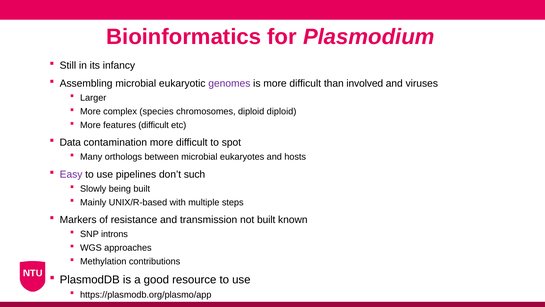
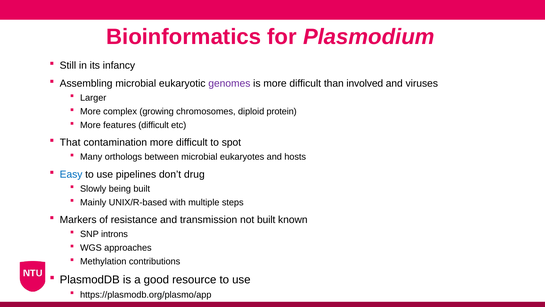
species: species -> growing (157, 111)
diploid diploid: diploid -> protein (282, 111)
Data: Data -> That (70, 142)
Easy colour: purple -> blue (71, 174)
such: such -> drug (194, 174)
